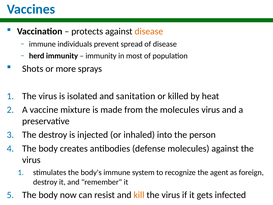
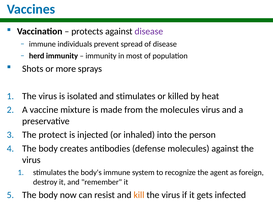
disease colour: orange -> purple (149, 31)
and sanitation: sanitation -> stimulates (136, 96)
The destroy: destroy -> protect (53, 135)
